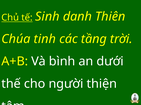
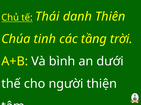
Sinh: Sinh -> Thái (47, 17)
